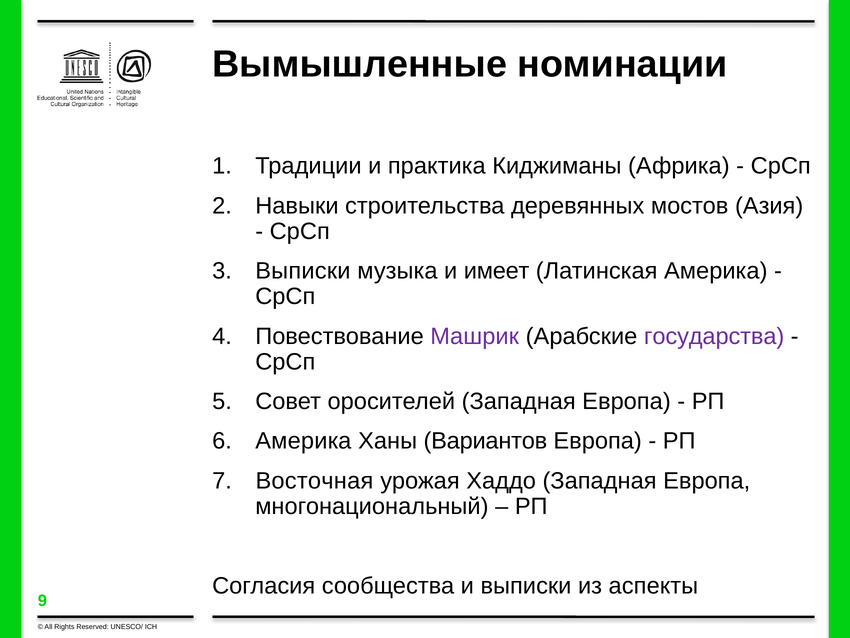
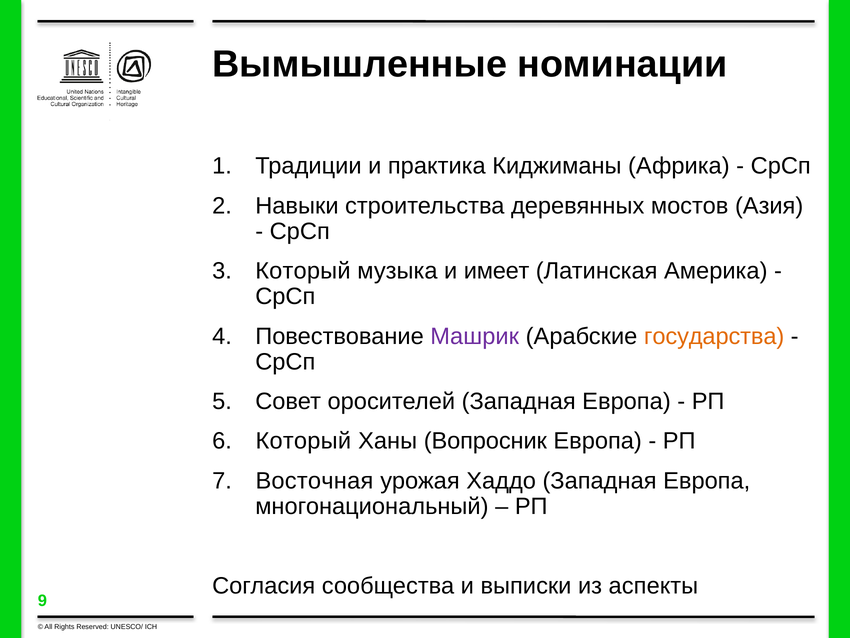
Выписки: Выписки -> Который (303, 271)
государства colour: purple -> orange (714, 336)
Америка: Америка -> Который (303, 441)
Вариантов: Вариантов -> Вопросник (485, 441)
